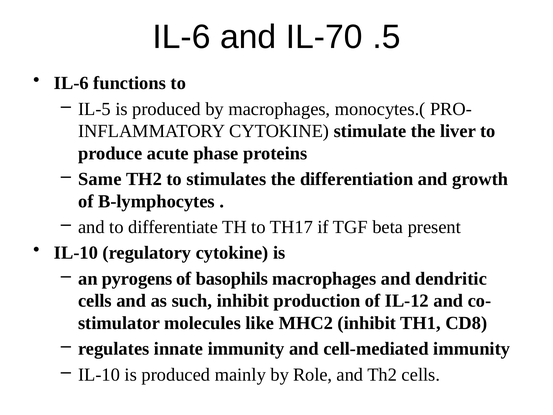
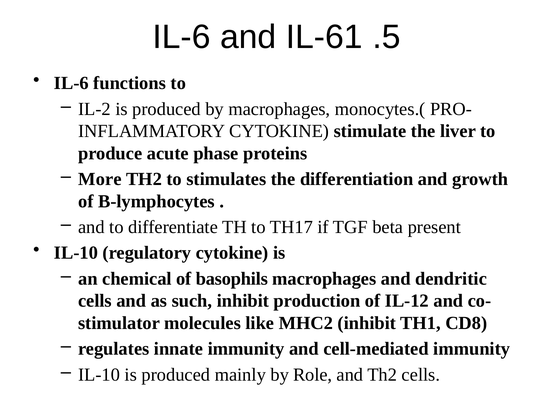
IL-70: IL-70 -> IL-61 (324, 37)
IL-5: IL-5 -> IL-2 (94, 109)
Same: Same -> More (100, 179)
pyrogens: pyrogens -> chemical (137, 279)
